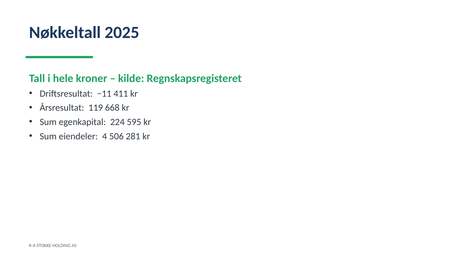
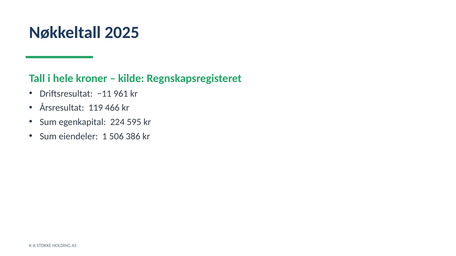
411: 411 -> 961 (121, 94)
668: 668 -> 466 (112, 108)
4: 4 -> 1 (105, 137)
281: 281 -> 386 (133, 137)
